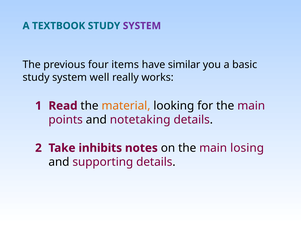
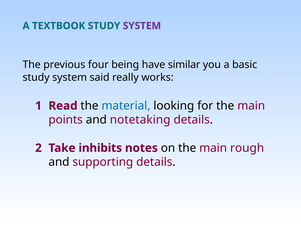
items: items -> being (125, 65)
well: well -> said (100, 77)
material colour: orange -> blue (126, 106)
losing: losing -> rough (247, 148)
